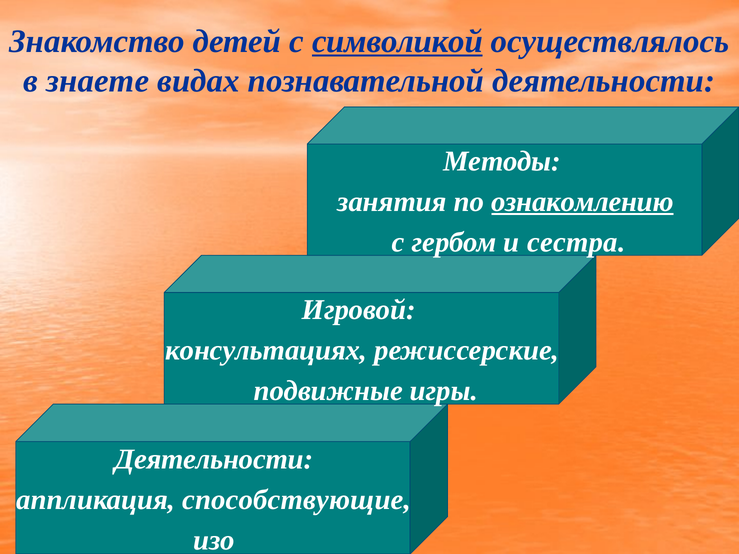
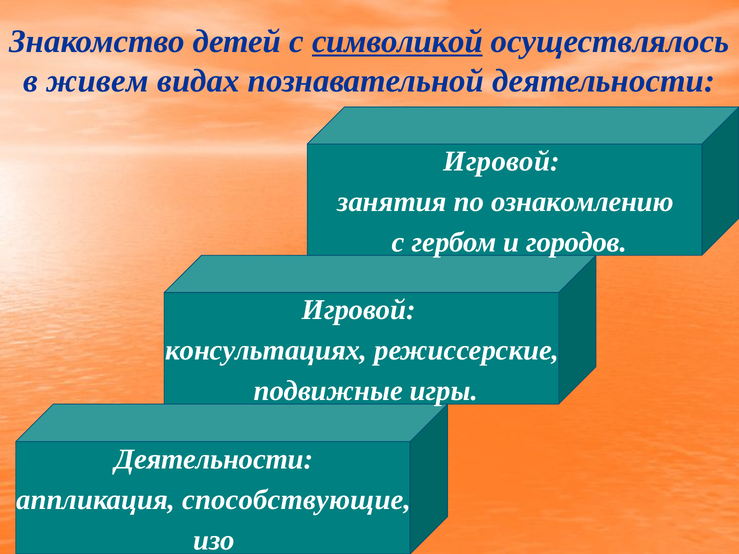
знаете: знаете -> живем (98, 81)
Методы: Методы -> Игровой (502, 161)
ознакомлению underline: present -> none (582, 202)
сестра: сестра -> городов (577, 242)
